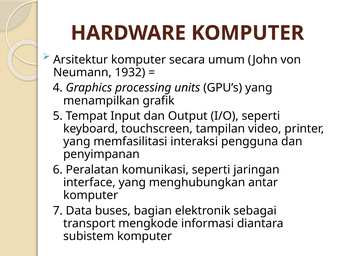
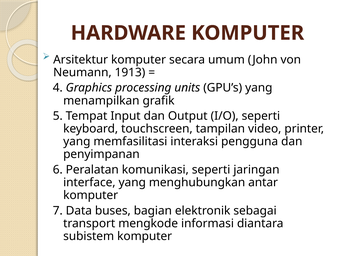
1932: 1932 -> 1913 (130, 72)
